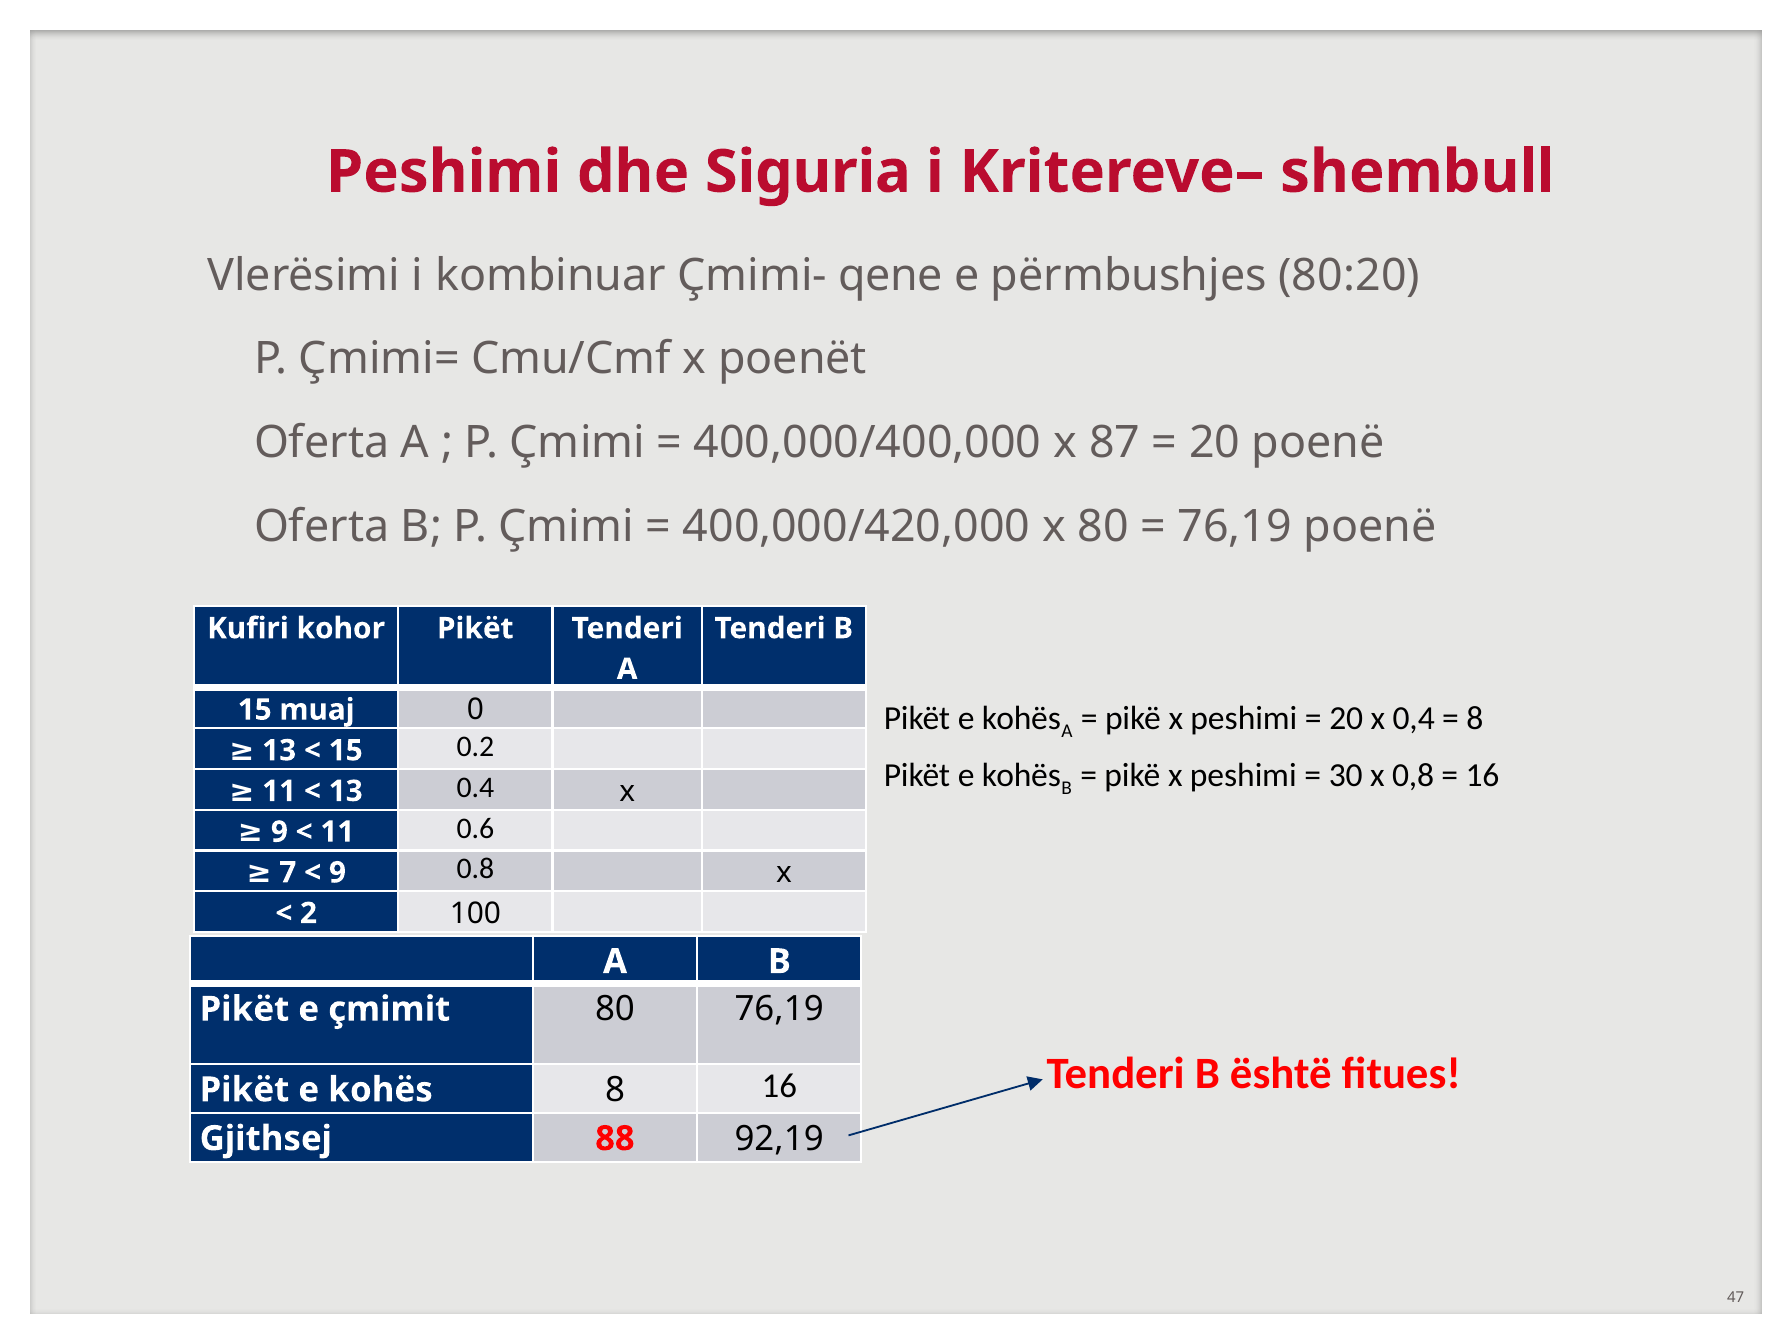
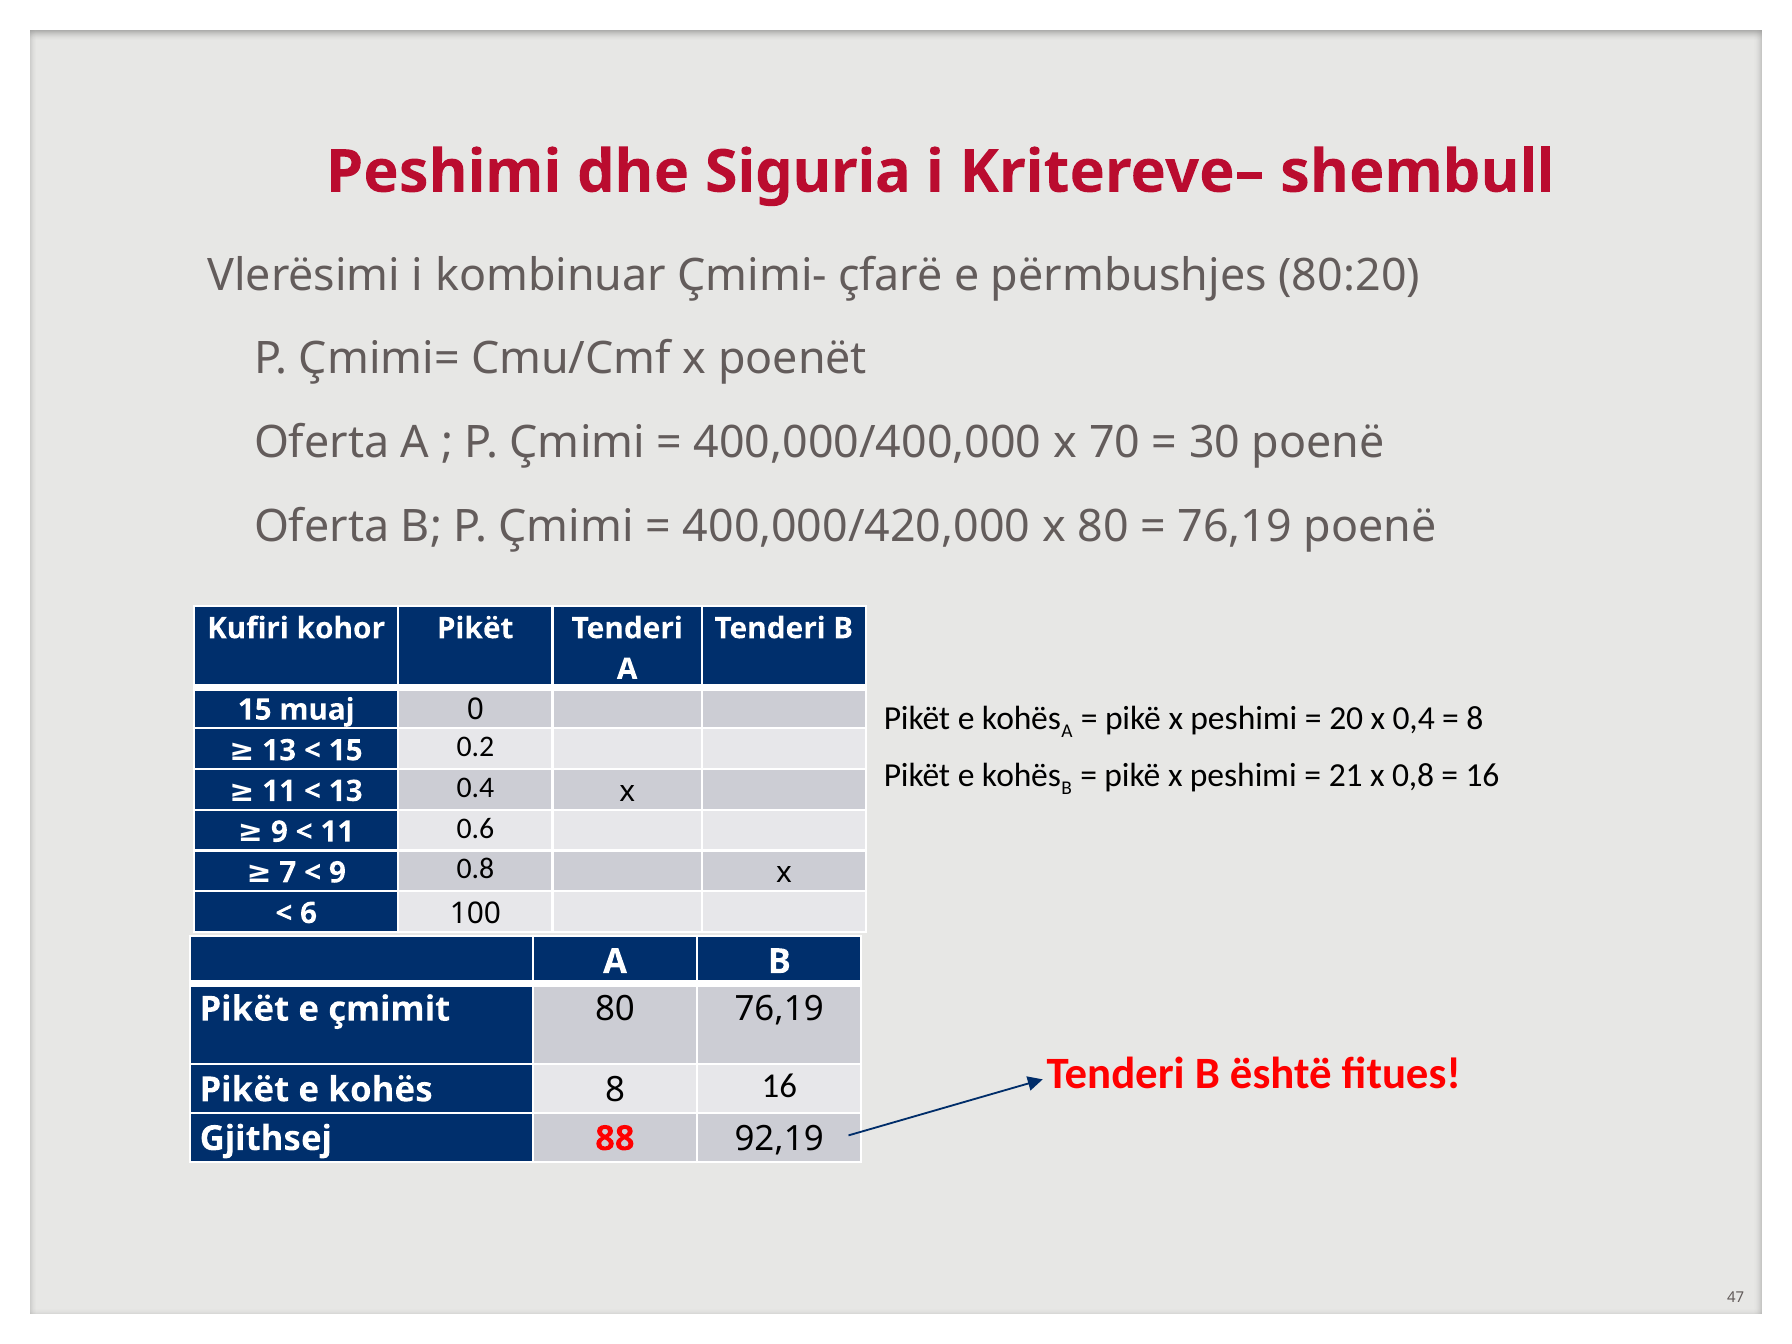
qene: qene -> çfarë (891, 276)
87: 87 -> 70 (1115, 443)
20: 20 -> 30 (1215, 443)
30: 30 -> 21 (1346, 775)
2: 2 -> 6 (309, 913)
